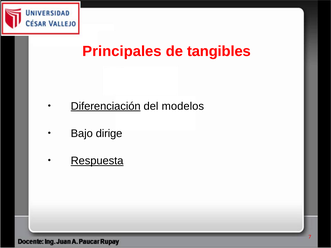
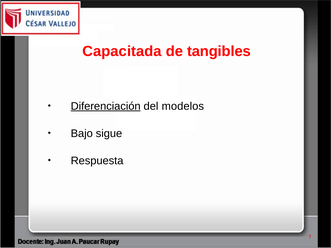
Principales: Principales -> Capacitada (122, 51)
dirige: dirige -> sigue (109, 134)
Respuesta underline: present -> none (97, 161)
